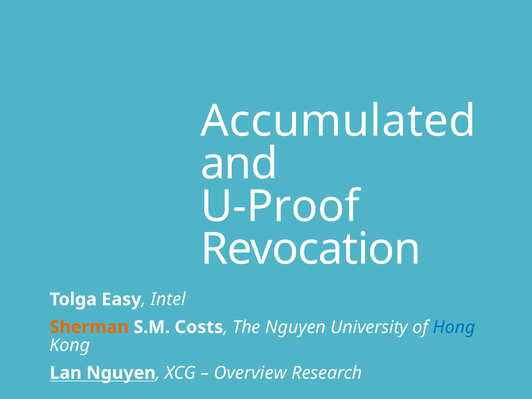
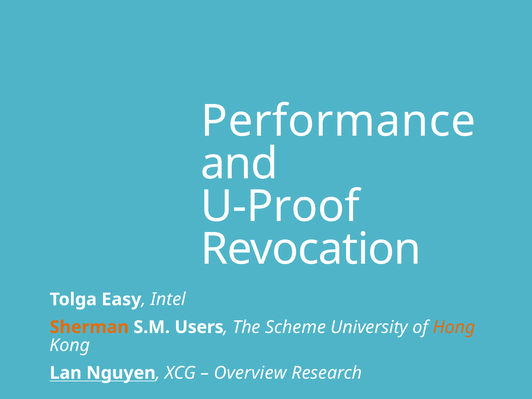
Accumulated: Accumulated -> Performance (338, 121)
Costs: Costs -> Users (199, 327)
The Nguyen: Nguyen -> Scheme (295, 327)
Hong colour: blue -> orange (454, 327)
